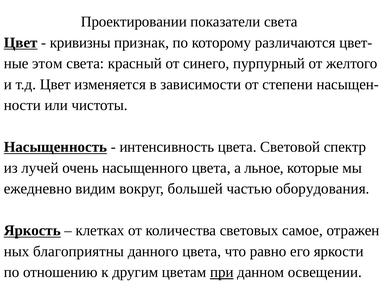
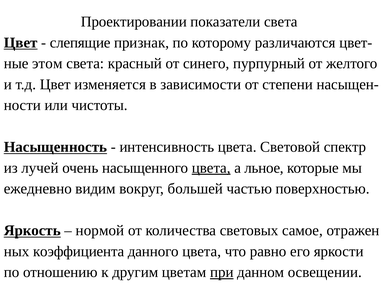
кривизны: кривизны -> слепящие (80, 43)
цвета underline: none -> present (211, 168)
оборудования: оборудования -> поверхностью (323, 189)
клетках: клетках -> нормой (100, 230)
благоприятны: благоприятны -> коэффициента (79, 251)
